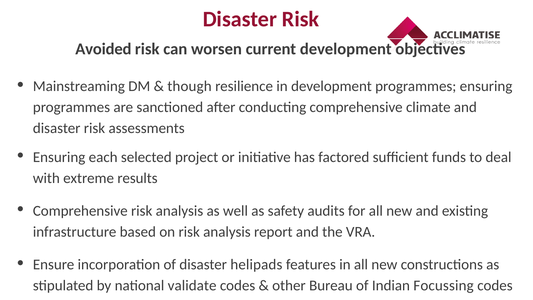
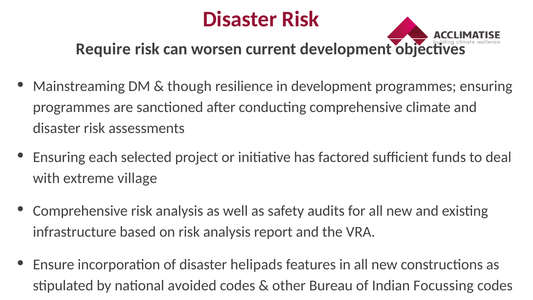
Avoided: Avoided -> Require (103, 49)
results: results -> village (137, 178)
validate: validate -> avoided (192, 285)
